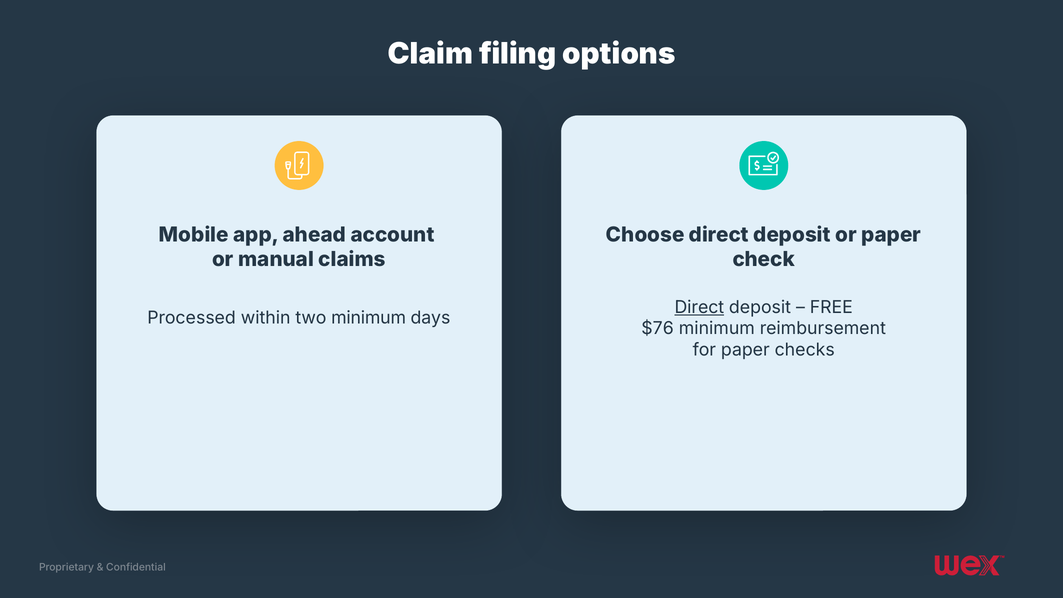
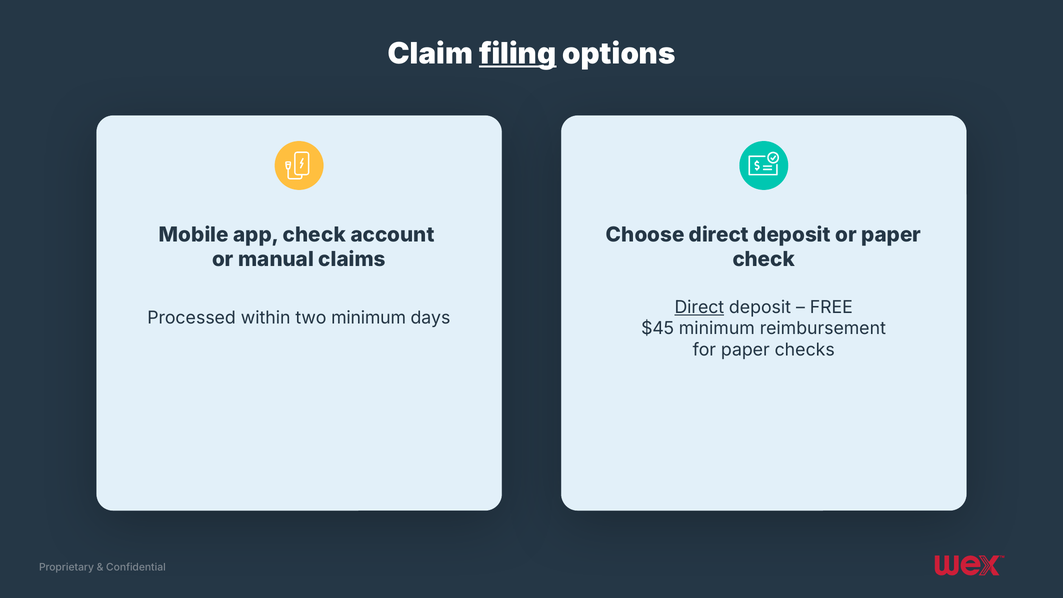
filing underline: none -> present (518, 54)
app ahead: ahead -> check (314, 235)
$76: $76 -> $45 (658, 329)
